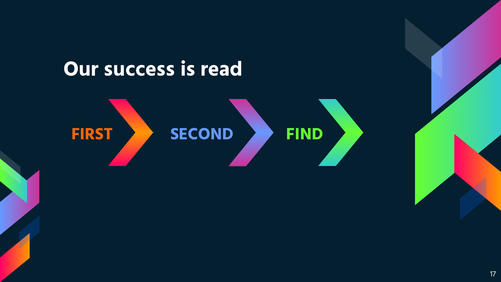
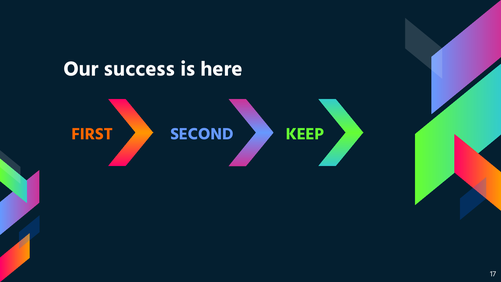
read: read -> here (222, 69)
FIND: FIND -> KEEP (305, 134)
